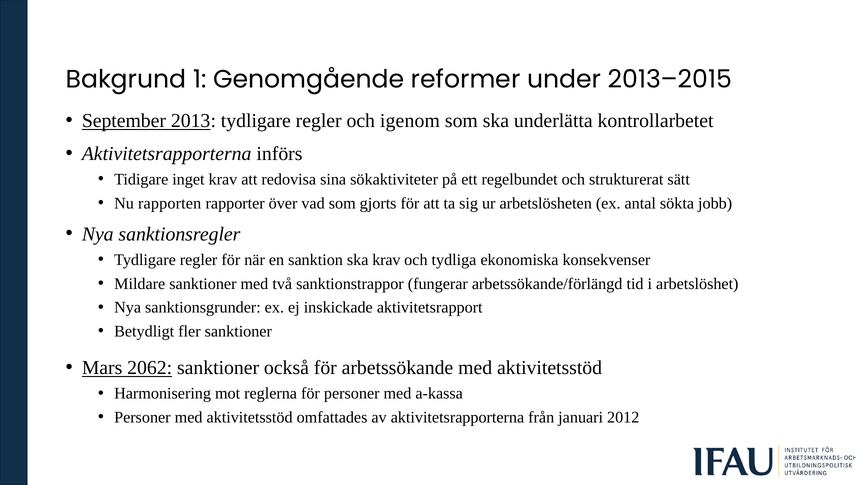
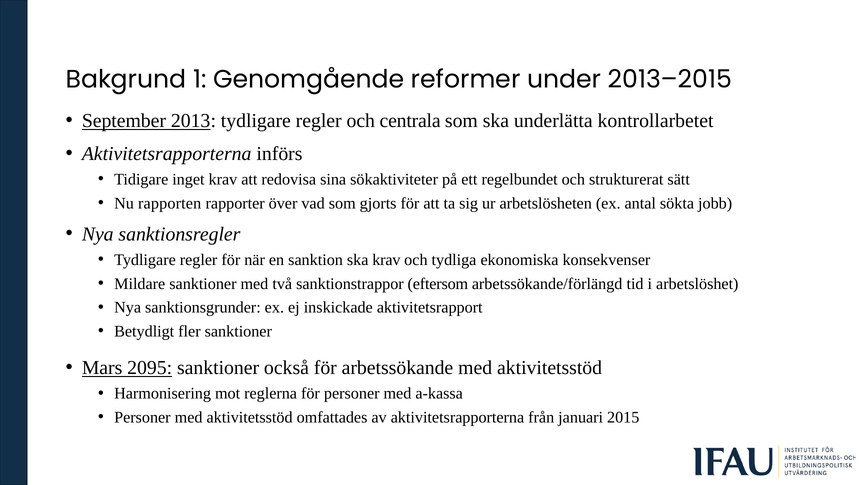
igenom: igenom -> centrala (410, 121)
fungerar: fungerar -> eftersom (438, 284)
2062: 2062 -> 2095 (150, 368)
2012: 2012 -> 2015 (623, 417)
